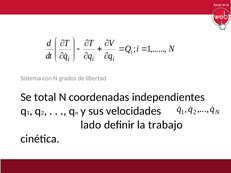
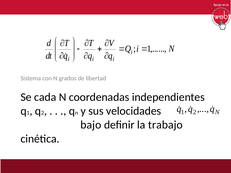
total: total -> cada (45, 97)
lado: lado -> bajo (91, 125)
